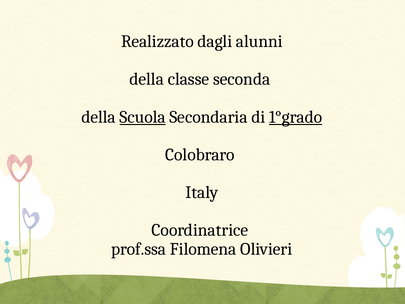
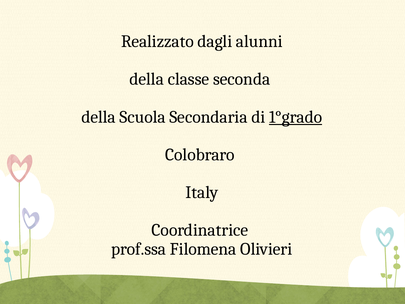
Scuola underline: present -> none (143, 117)
